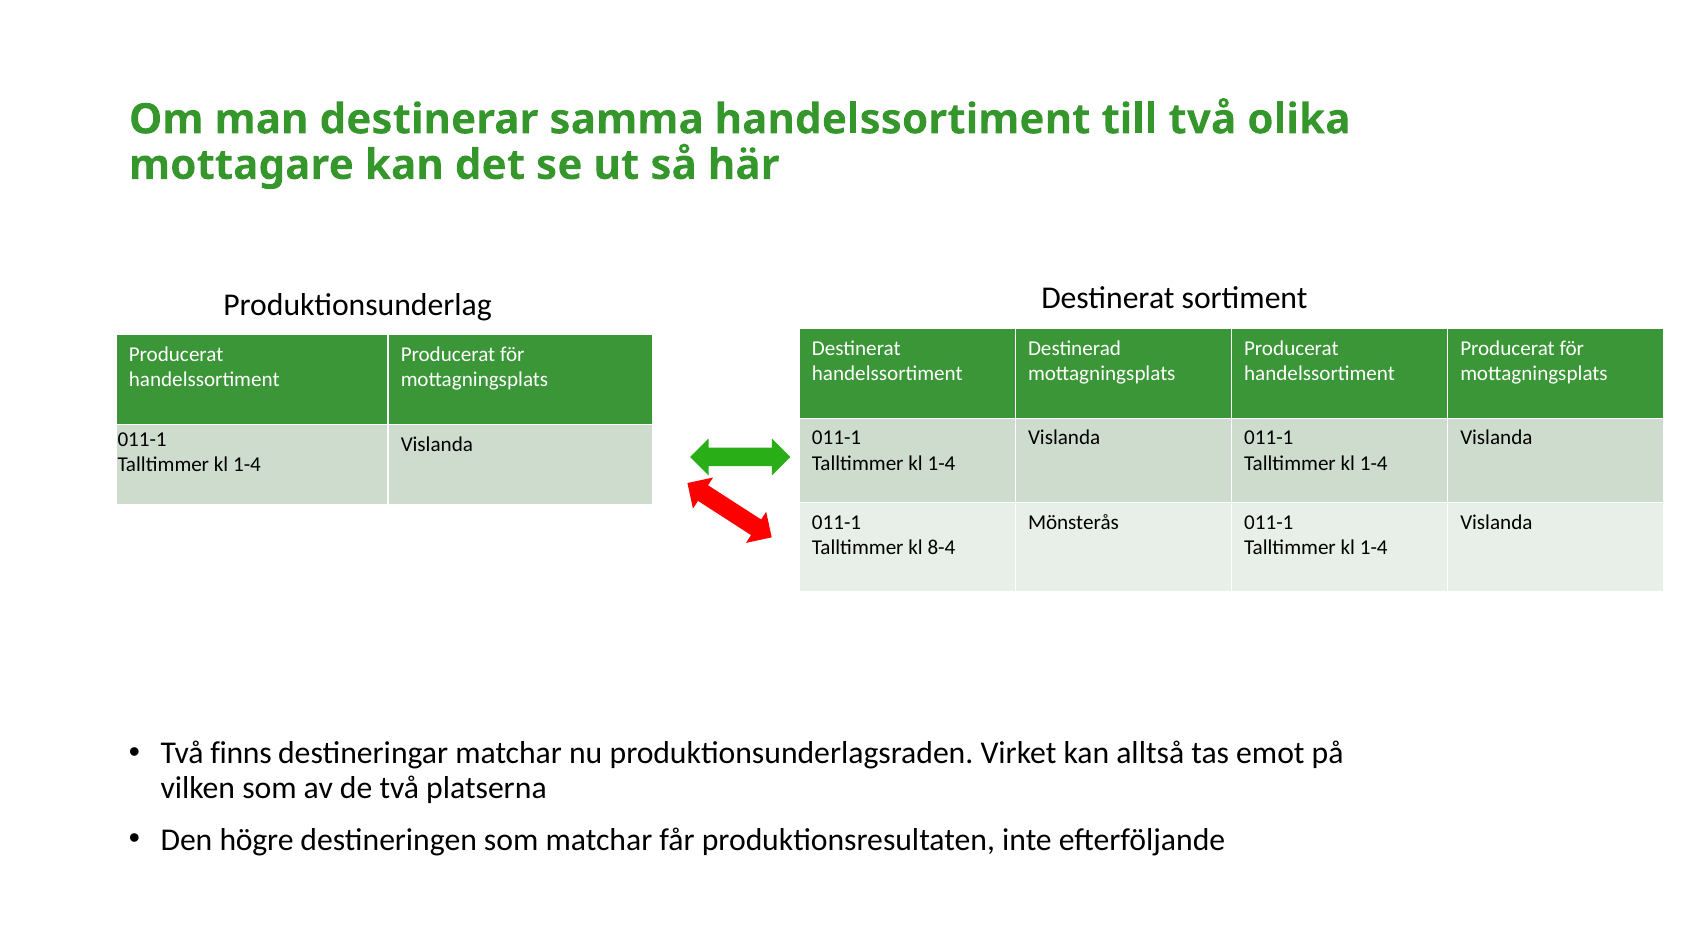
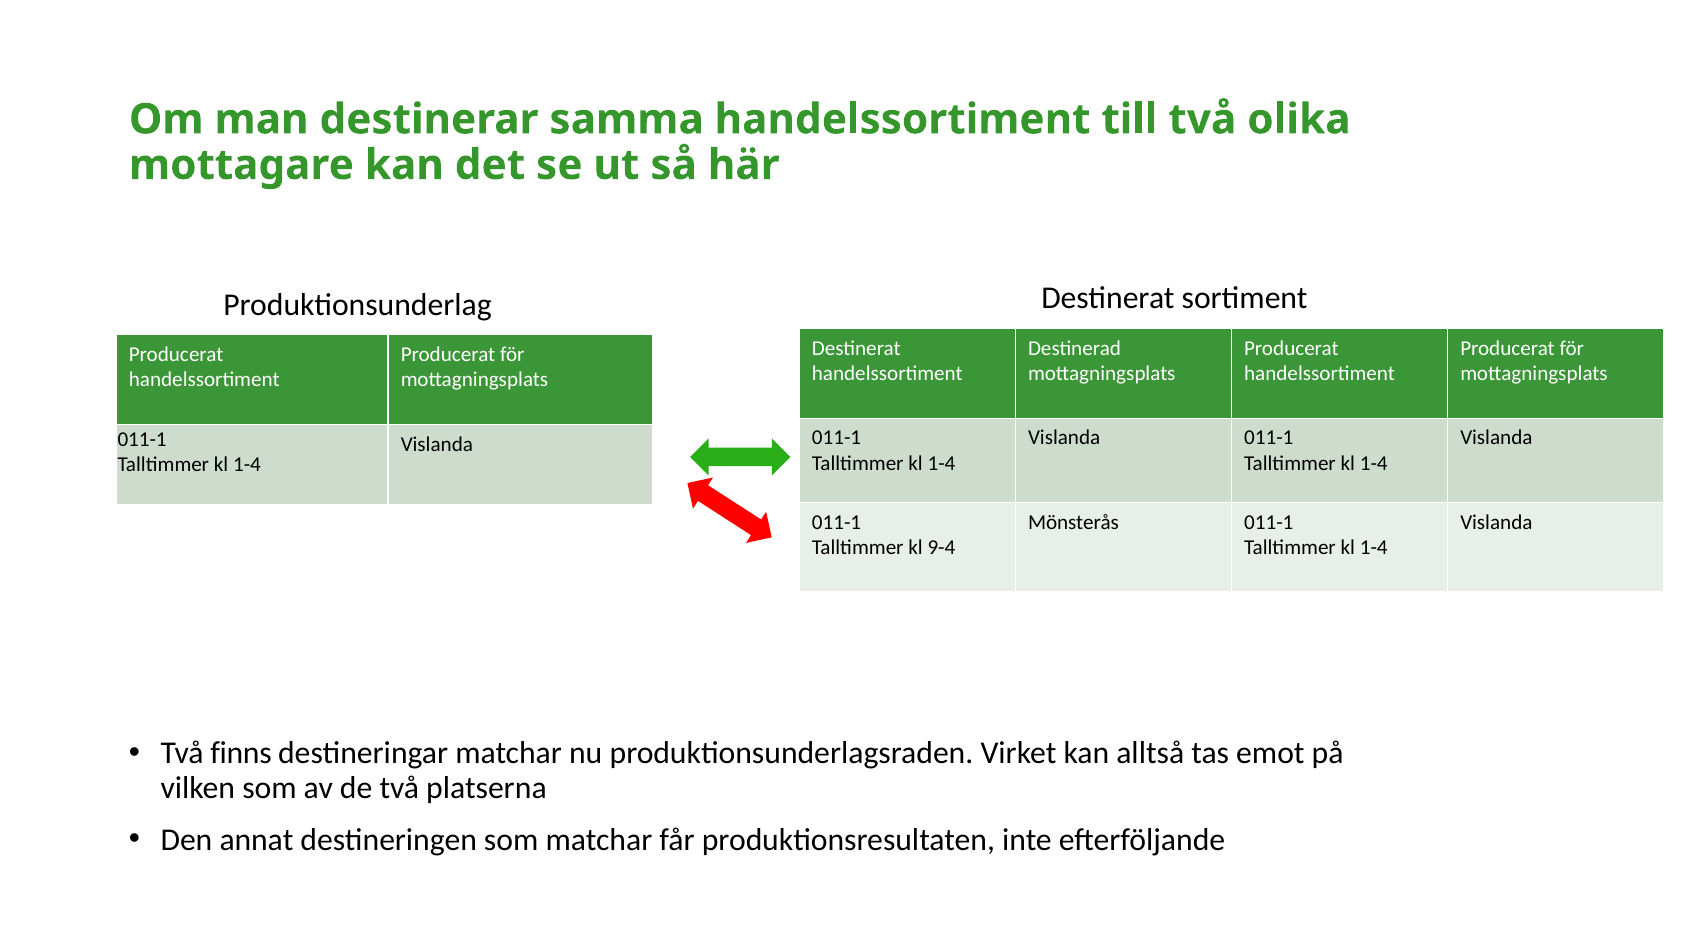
8-4: 8-4 -> 9-4 (941, 548)
högre: högre -> annat (256, 840)
